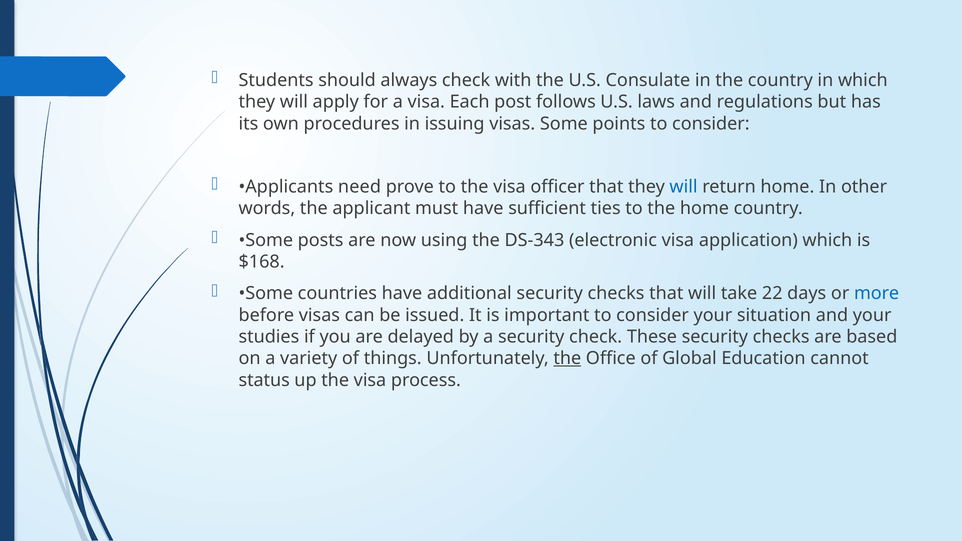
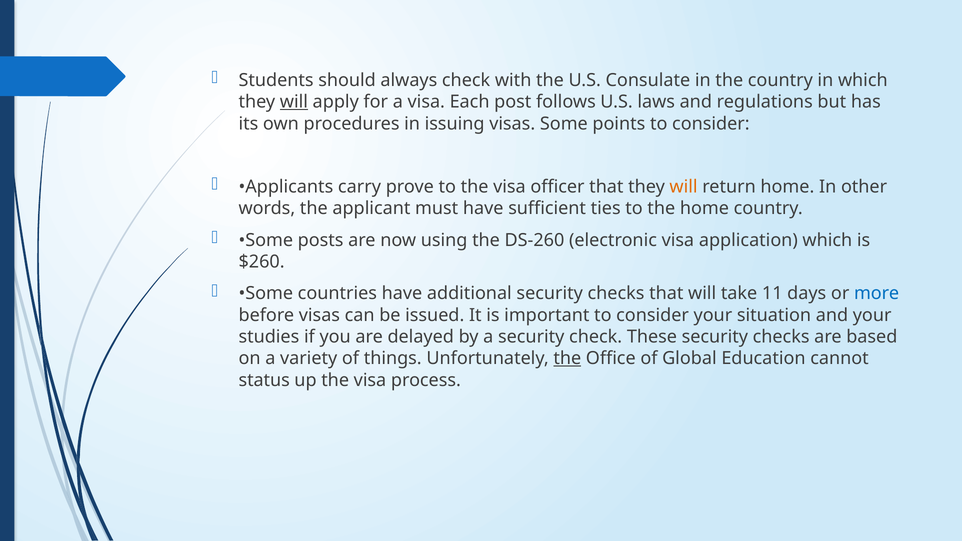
will underline: none -> present (294, 102)
need: need -> carry (360, 187)
will colour: blue -> orange (684, 187)
DS-343: DS-343 -> DS-260 (534, 240)
$168: $168 -> $260 (262, 262)
22: 22 -> 11 (772, 294)
